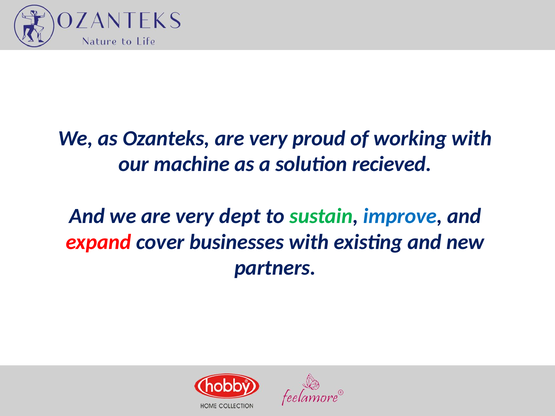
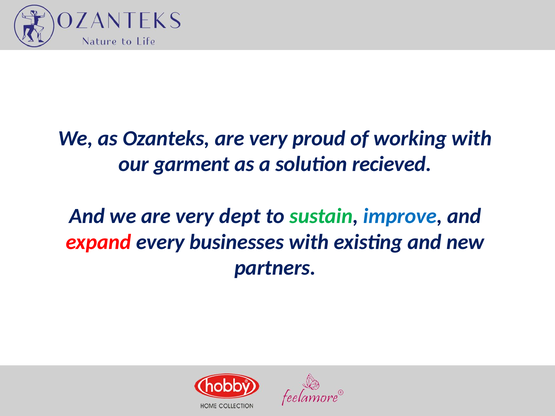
machine: machine -> garment (192, 164)
cover: cover -> every (160, 242)
